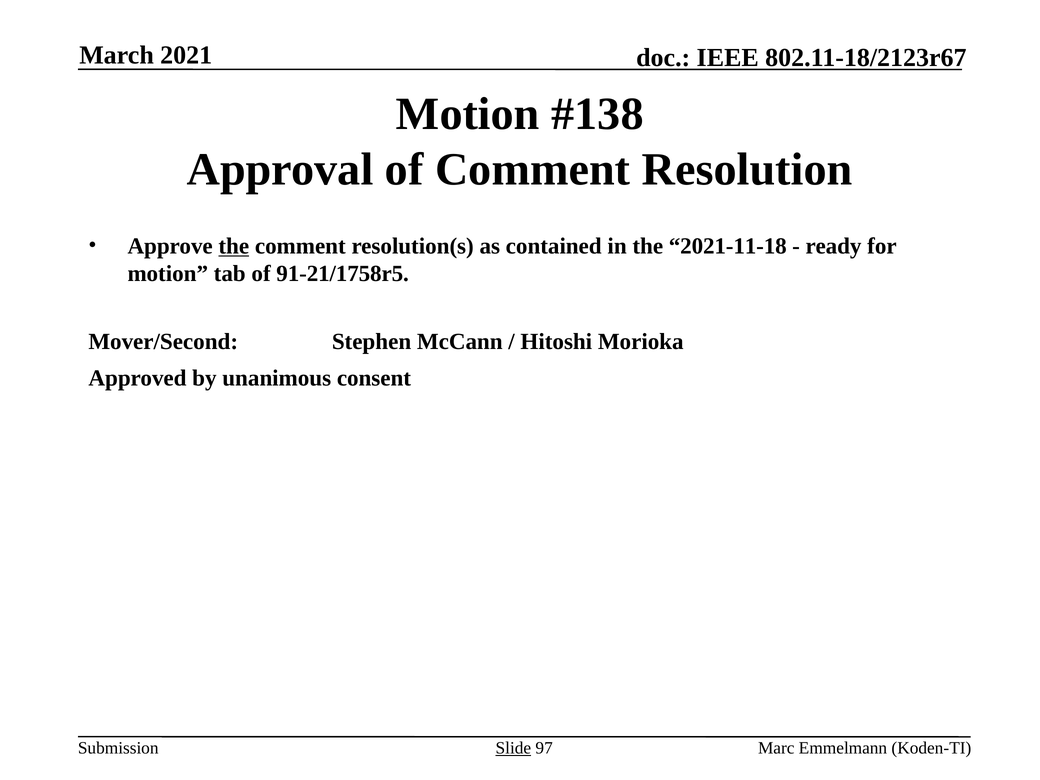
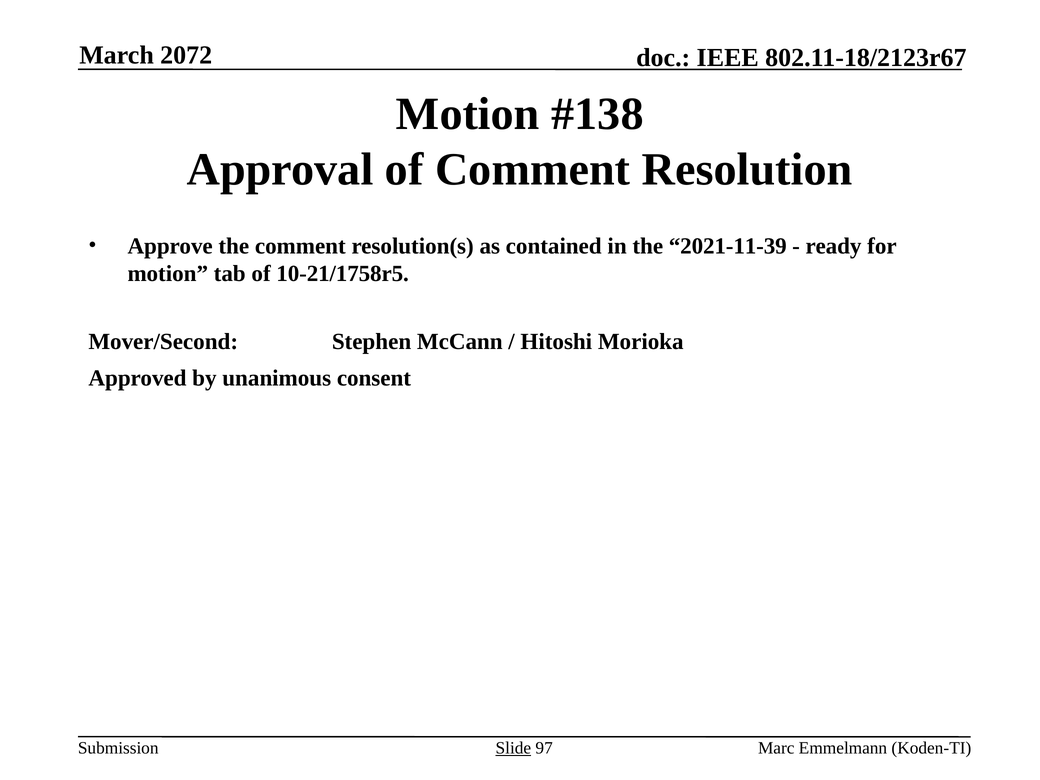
2021: 2021 -> 2072 (186, 55)
the underline: present -> none (234, 246)
2021-11-18: 2021-11-18 -> 2021-11-39 (728, 246)
91-21/1758r5: 91-21/1758r5 -> 10-21/1758r5 (343, 274)
